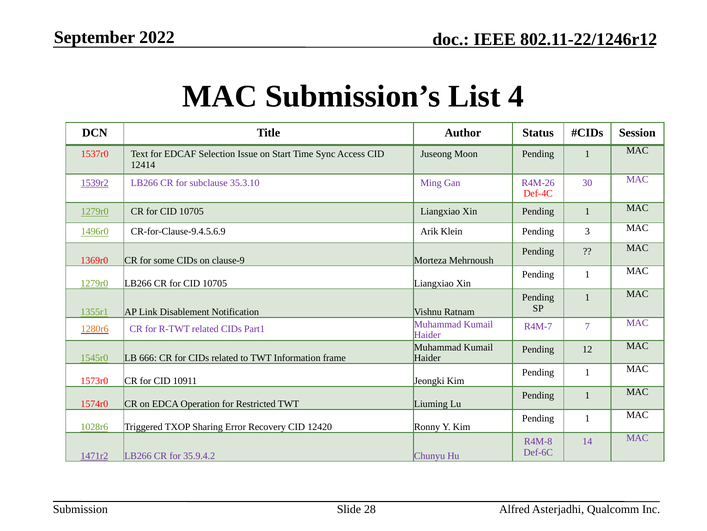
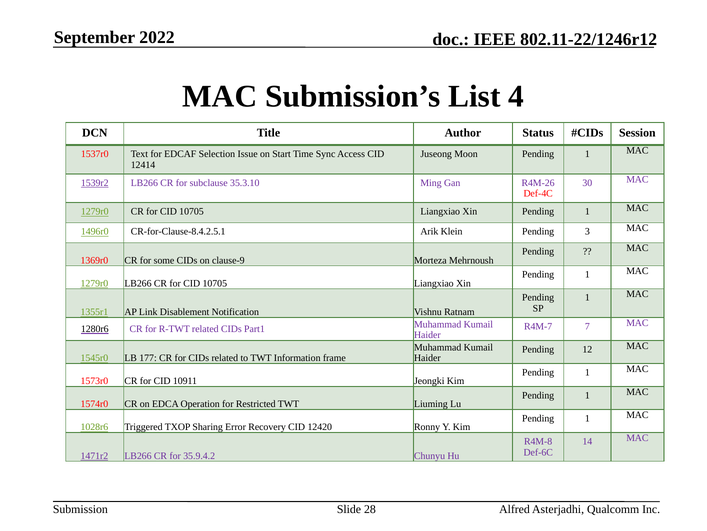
CR-for-Clause-9.4.5.6.9: CR-for-Clause-9.4.5.6.9 -> CR-for-Clause-8.4.2.5.1 (178, 231)
1280r6 colour: orange -> black (95, 329)
666: 666 -> 177 (148, 358)
